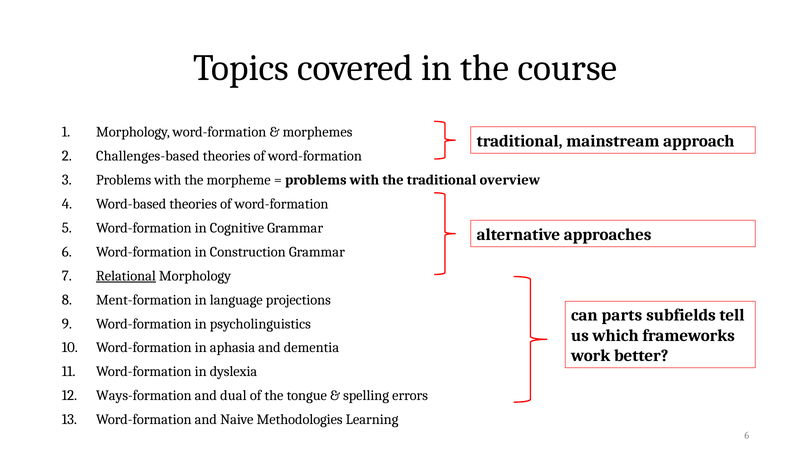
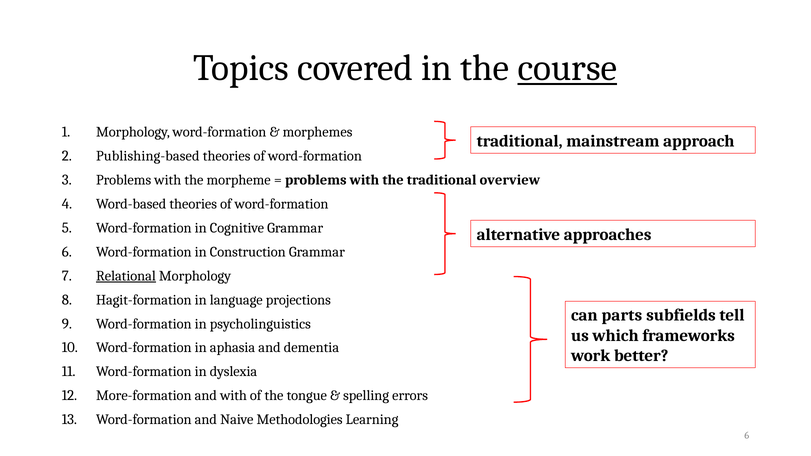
course underline: none -> present (567, 68)
Challenges-based: Challenges-based -> Publishing-based (148, 156)
Ment-formation: Ment-formation -> Hagit-formation (144, 300)
Ways-formation: Ways-formation -> More-formation (144, 396)
and dual: dual -> with (234, 396)
